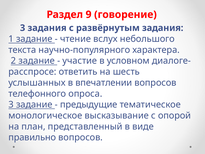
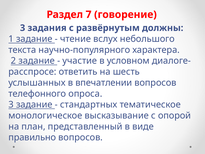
9: 9 -> 7 (89, 15)
развёрнутым задания: задания -> должны (163, 28)
предыдущие: предыдущие -> стандартных (89, 104)
